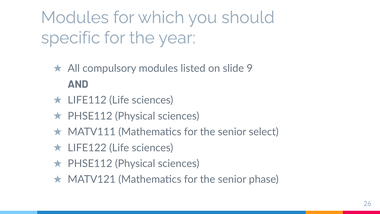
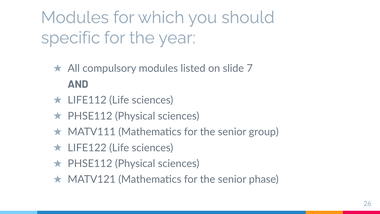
9: 9 -> 7 (250, 68)
select: select -> group (264, 132)
